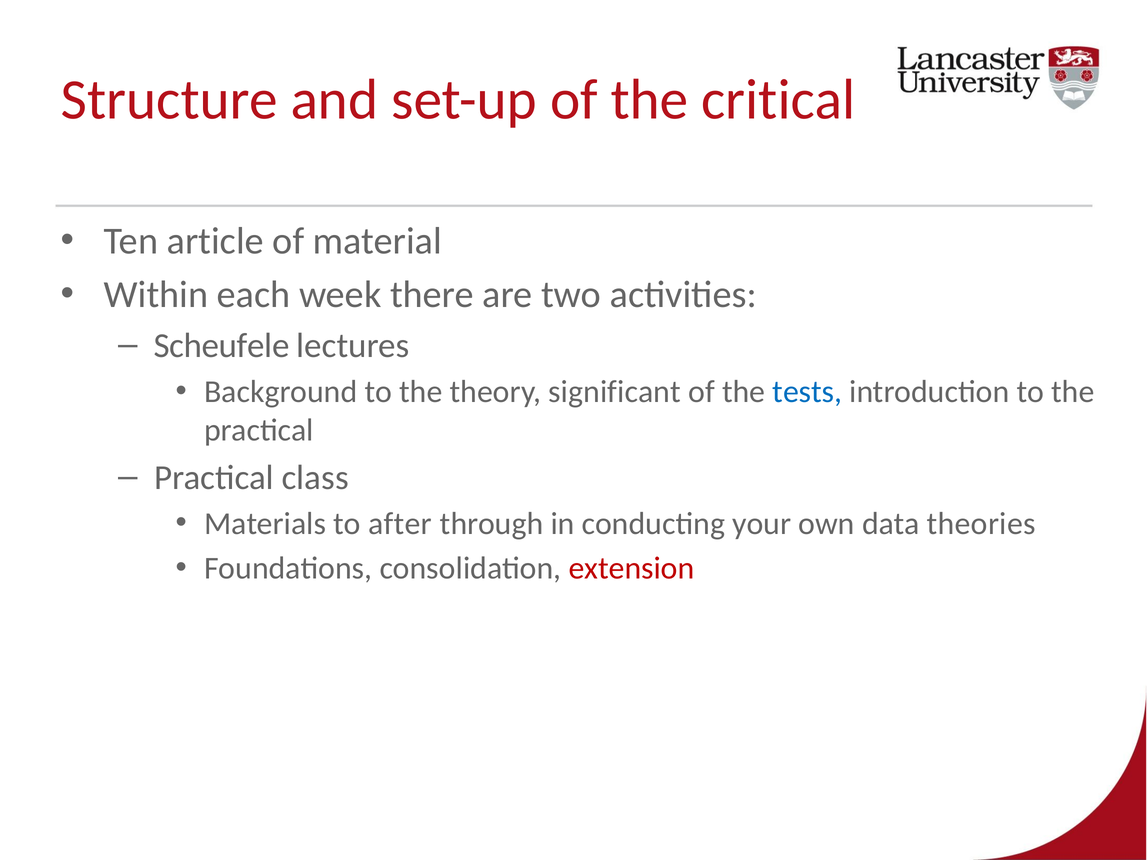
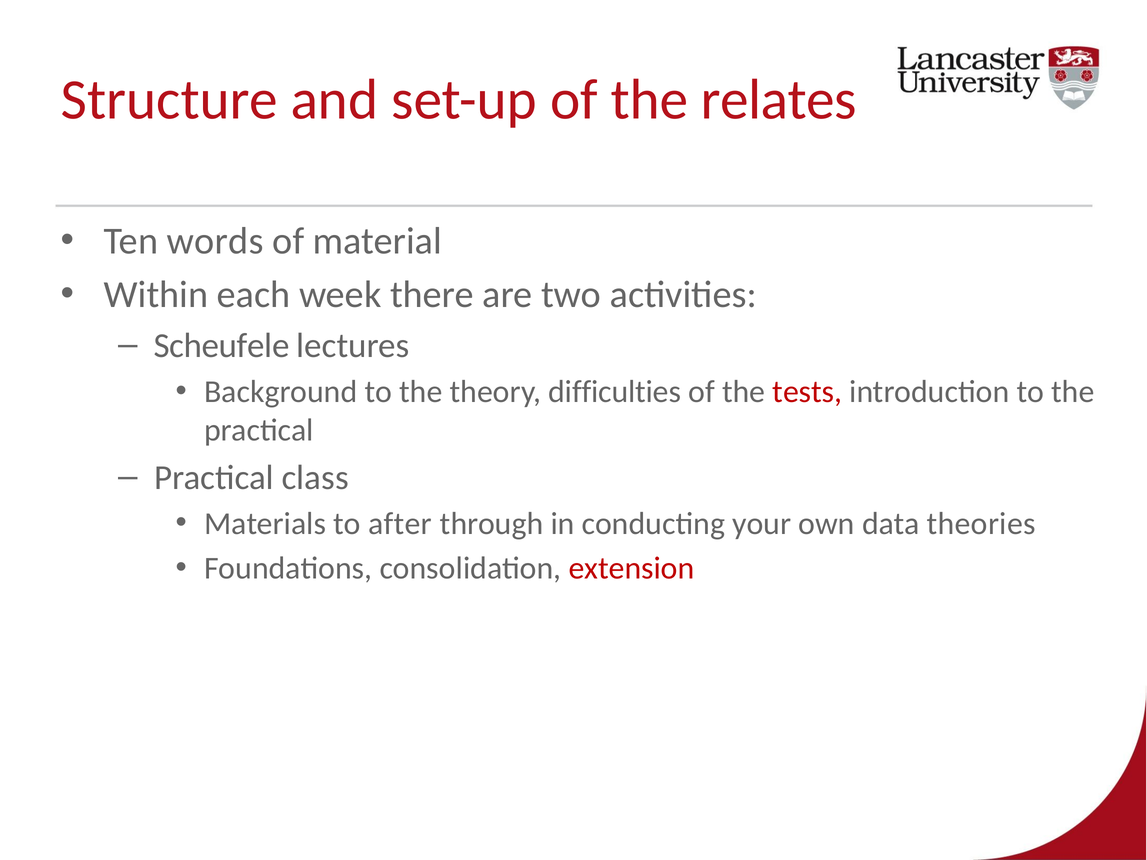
critical: critical -> relates (779, 100)
article: article -> words (215, 241)
significant: significant -> difficulties (615, 392)
tests colour: blue -> red (807, 392)
